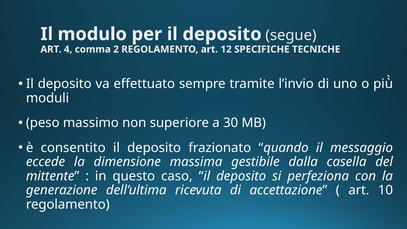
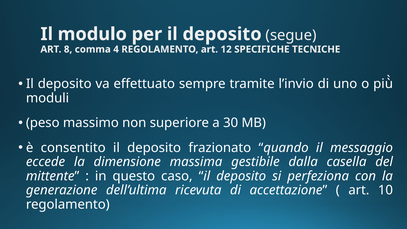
4: 4 -> 8 (68, 49)
2: 2 -> 4 (116, 49)
